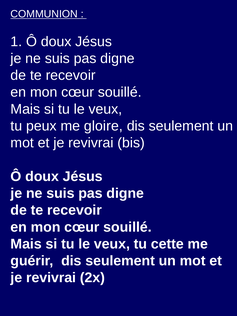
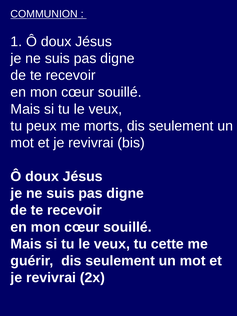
gloire: gloire -> morts (103, 126)
